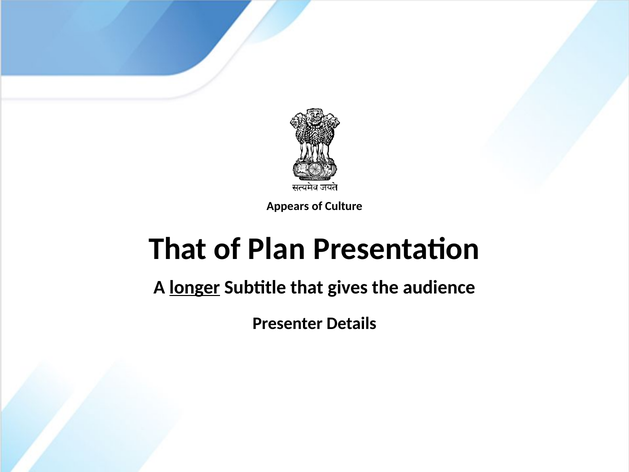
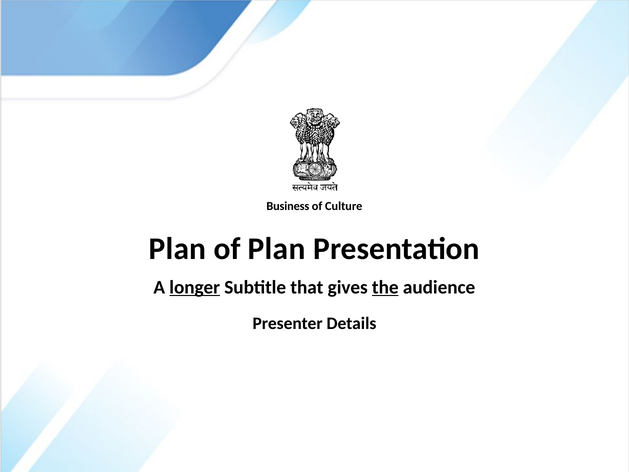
Appears: Appears -> Business (288, 206)
That: That -> Plan (178, 249)
the underline: none -> present (385, 287)
